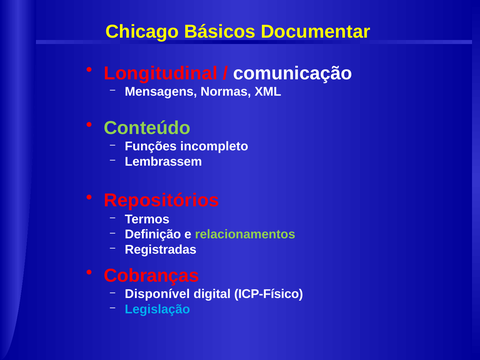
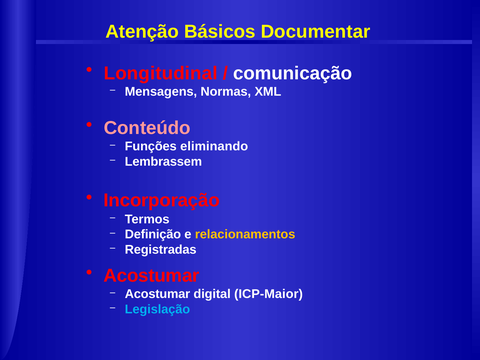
Chicago: Chicago -> Atenção (142, 32)
Conteúdo colour: light green -> pink (147, 128)
incompleto: incompleto -> eliminando (214, 146)
Repositórios: Repositórios -> Incorporação (162, 200)
relacionamentos colour: light green -> yellow (245, 234)
Cobranças: Cobranças -> Acostumar (152, 276)
Disponível: Disponível -> Acostumar (157, 294)
ICP-Físico: ICP-Físico -> ICP-Maior (269, 294)
